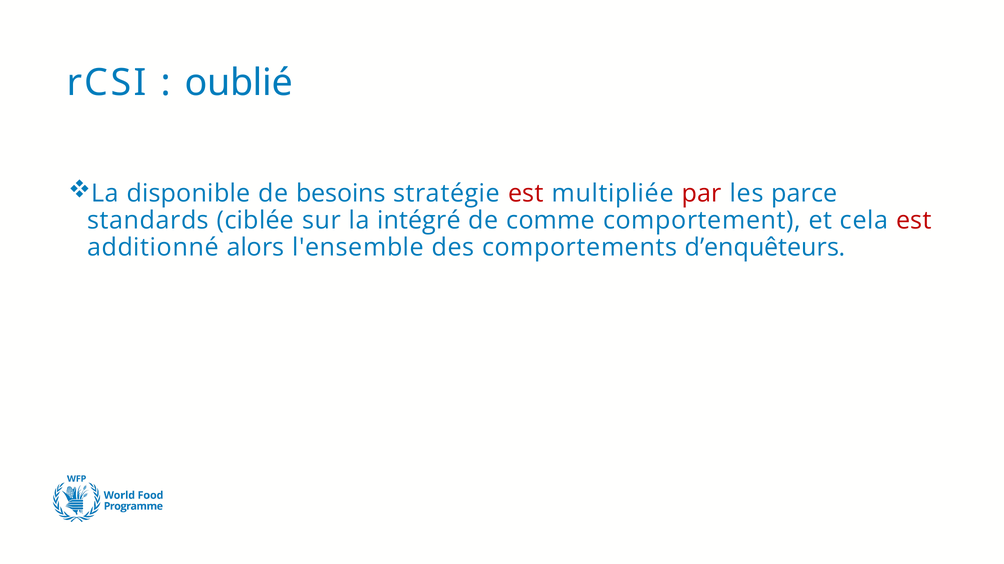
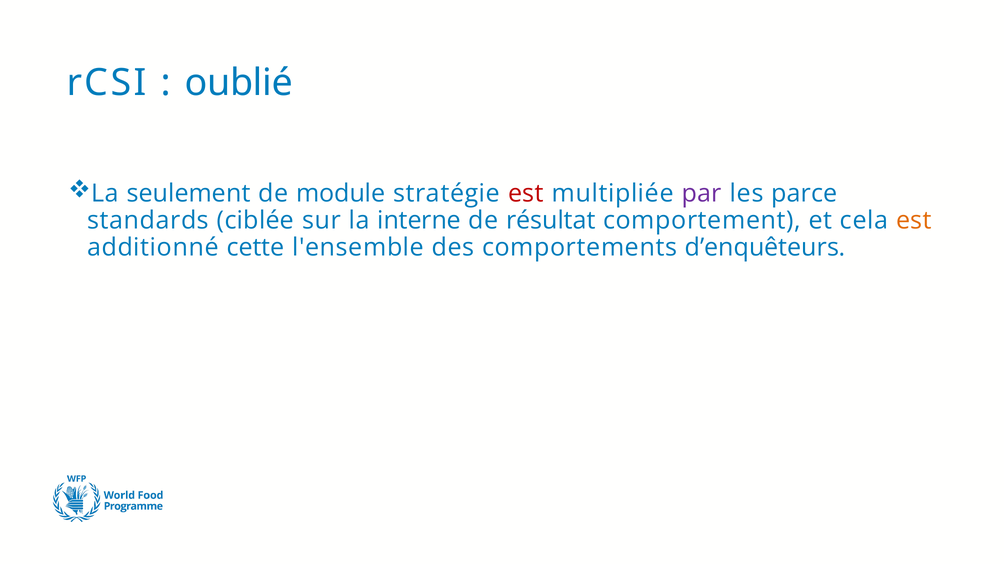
disponible: disponible -> seulement (189, 194)
besoins: besoins -> module (341, 194)
par colour: red -> purple (702, 194)
intégré: intégré -> interne (419, 221)
comme: comme -> résultat (551, 221)
est colour: red -> orange (914, 221)
alors: alors -> cette (255, 248)
